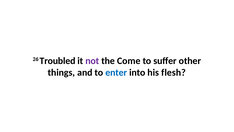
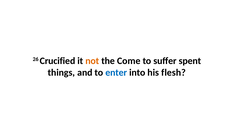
Troubled: Troubled -> Crucified (57, 61)
not colour: purple -> orange (92, 61)
other: other -> spent (190, 61)
